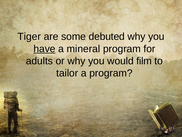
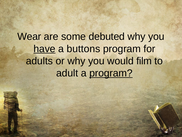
Tiger: Tiger -> Wear (29, 37)
mineral: mineral -> buttons (83, 49)
tailor: tailor -> adult (67, 73)
program underline: none -> present (111, 73)
